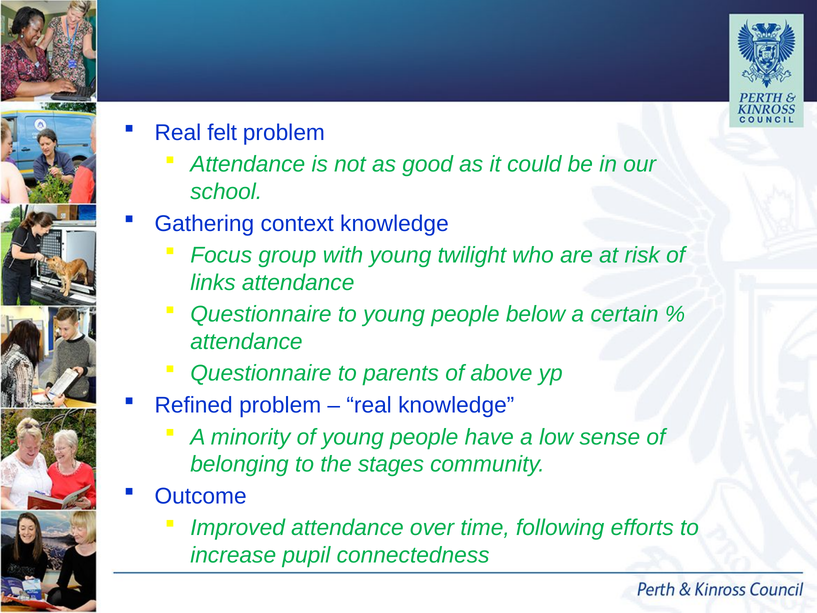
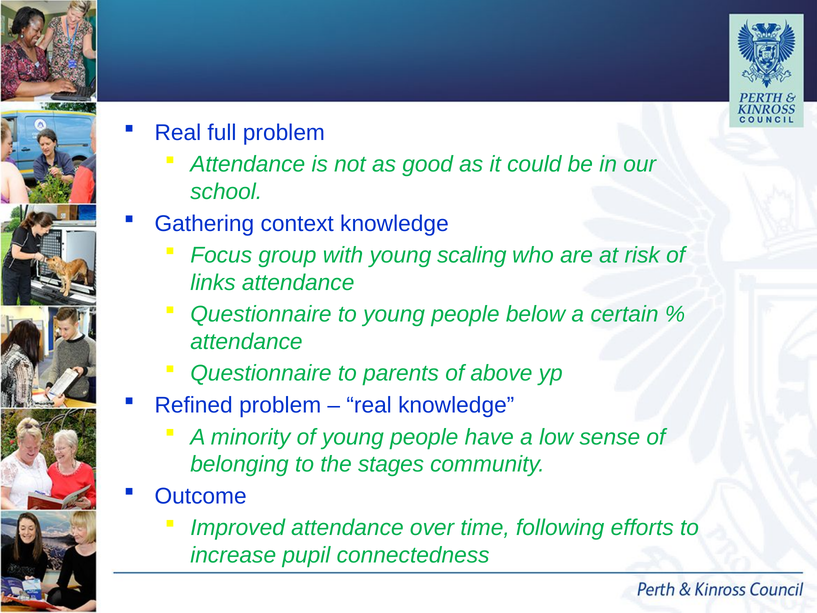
felt: felt -> full (222, 133)
twilight: twilight -> scaling (472, 255)
